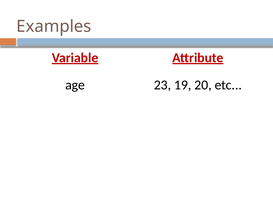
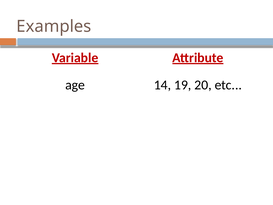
23: 23 -> 14 (162, 85)
